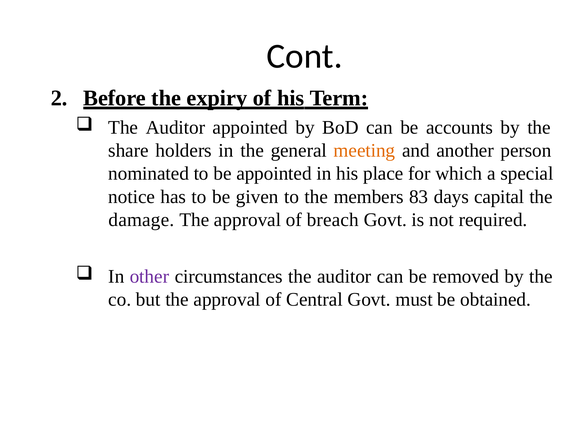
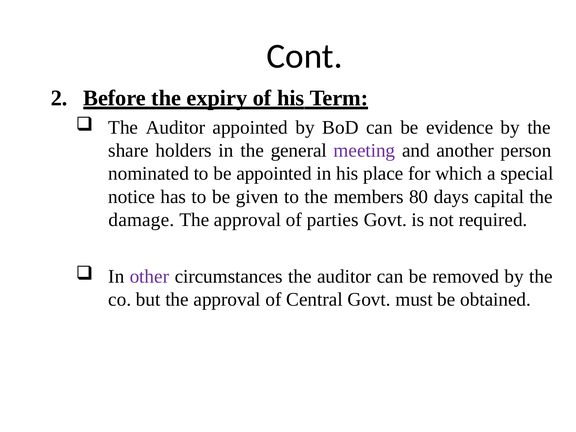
accounts: accounts -> evidence (460, 128)
meeting colour: orange -> purple (364, 151)
83: 83 -> 80 (419, 197)
breach: breach -> parties (333, 220)
